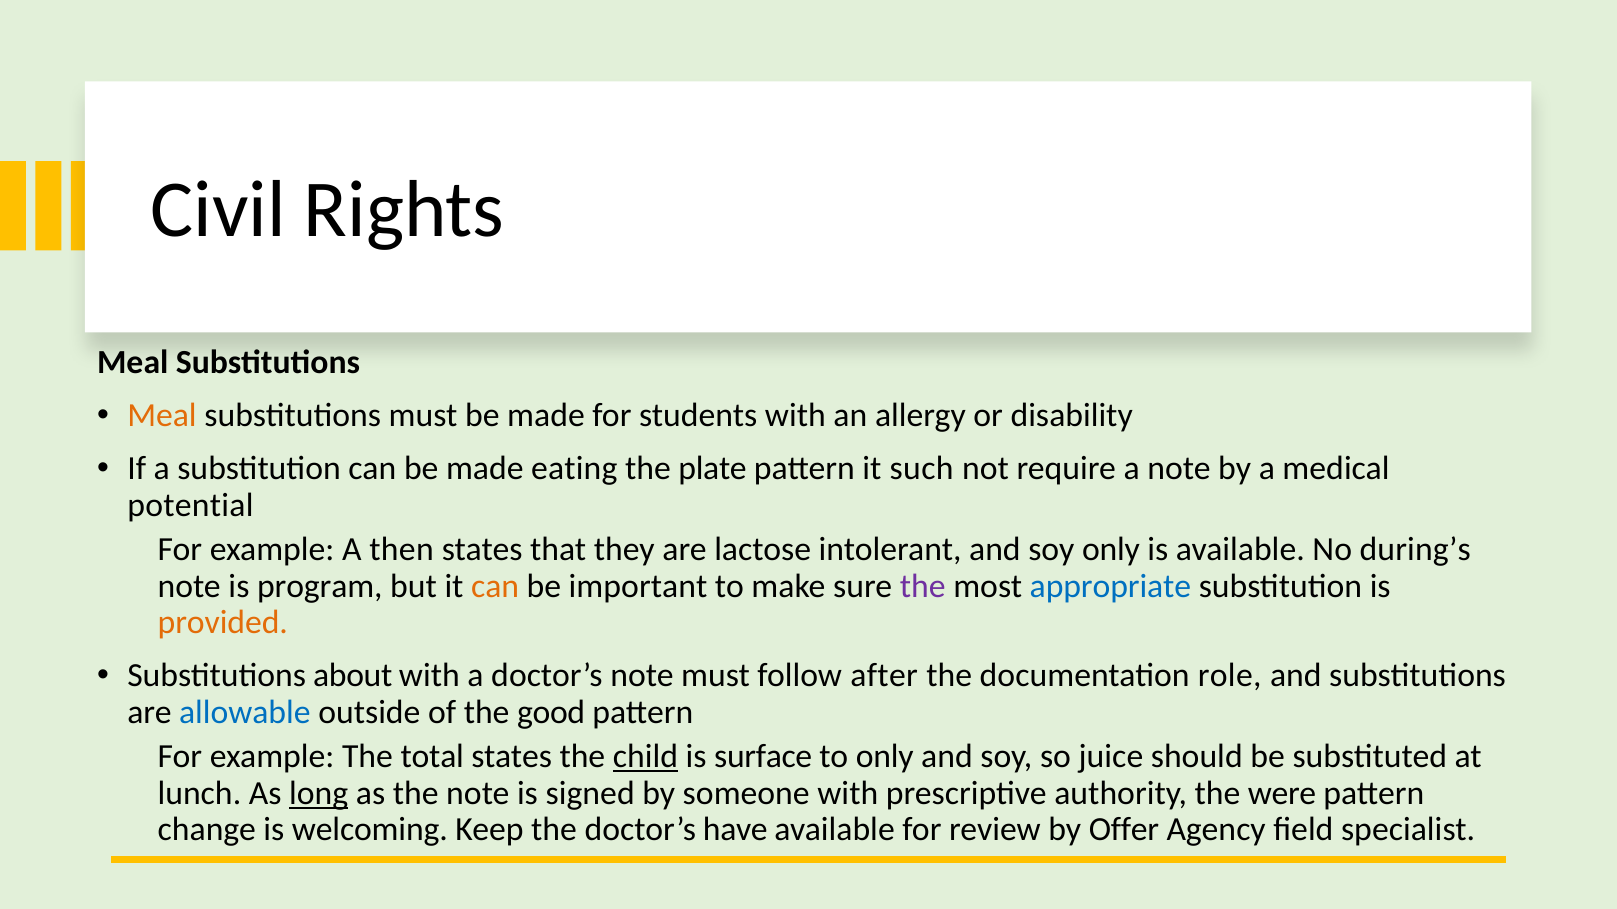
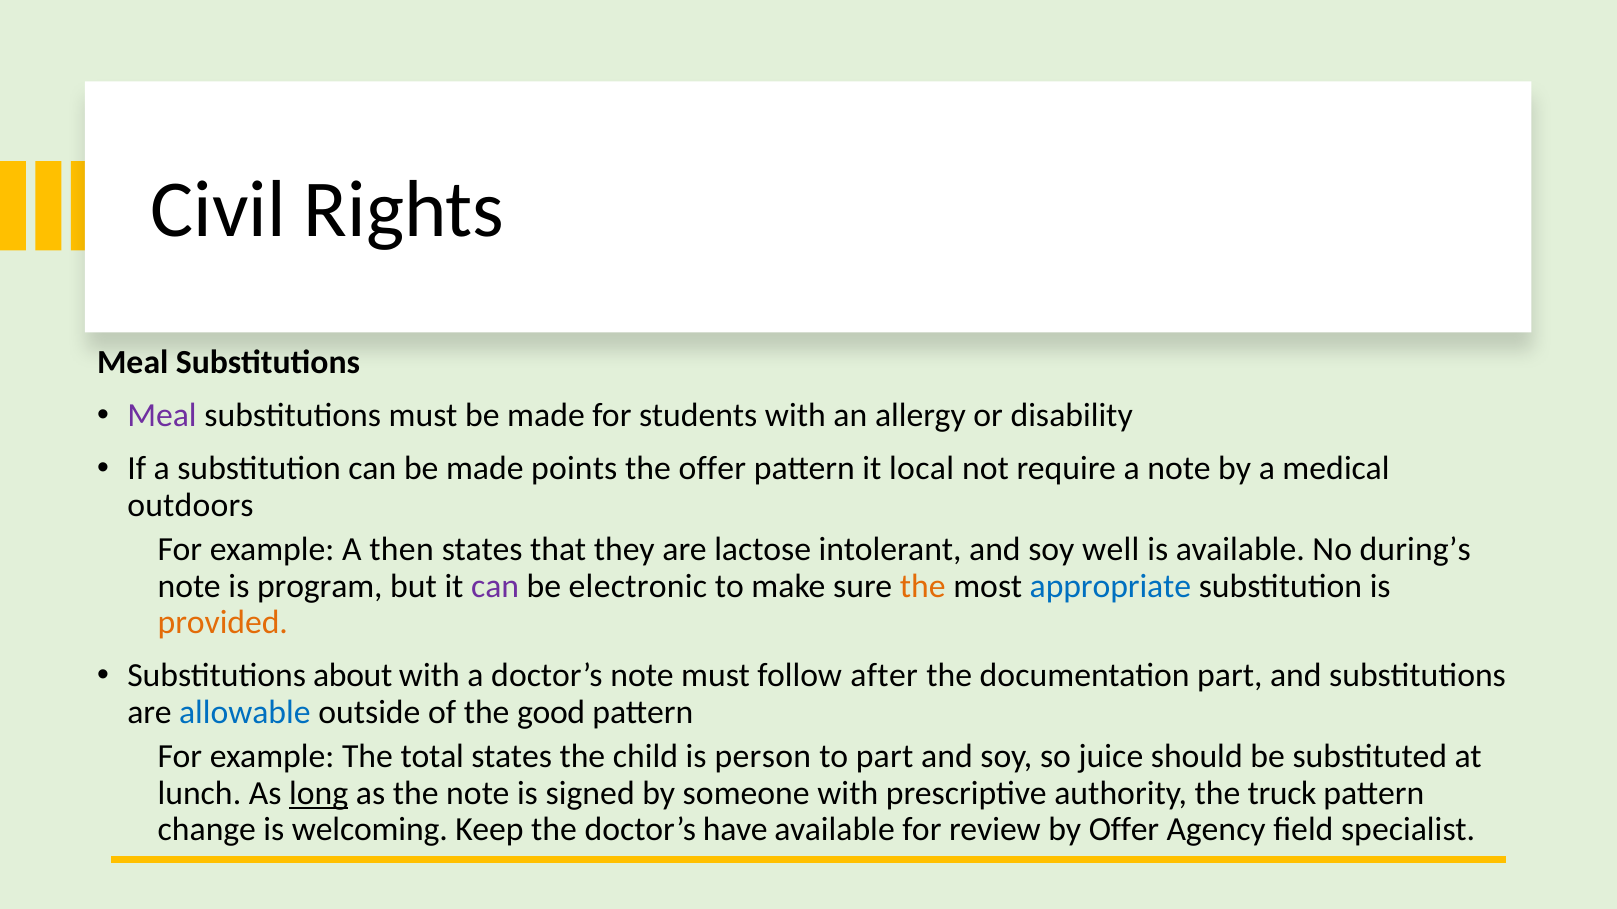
Meal colour: orange -> purple (162, 416)
eating: eating -> points (574, 469)
the plate: plate -> offer (712, 469)
such: such -> local (922, 469)
potential: potential -> outdoors (191, 505)
soy only: only -> well (1111, 550)
can colour: orange -> purple (495, 586)
important: important -> electronic (638, 586)
the colour: purple -> orange (923, 586)
documentation role: role -> part (1230, 676)
child underline: present -> none (645, 757)
surface: surface -> person (763, 757)
to only: only -> part (885, 757)
were: were -> truck (1282, 794)
